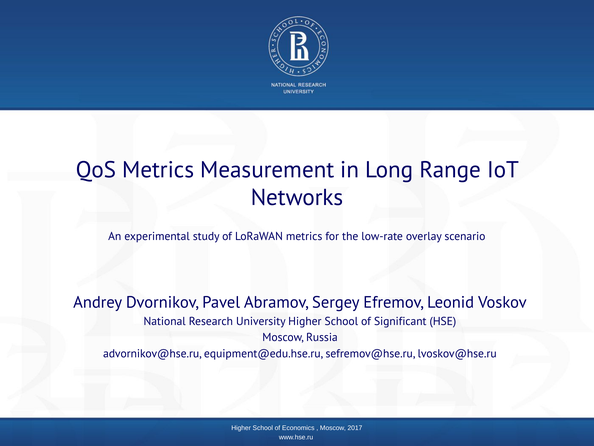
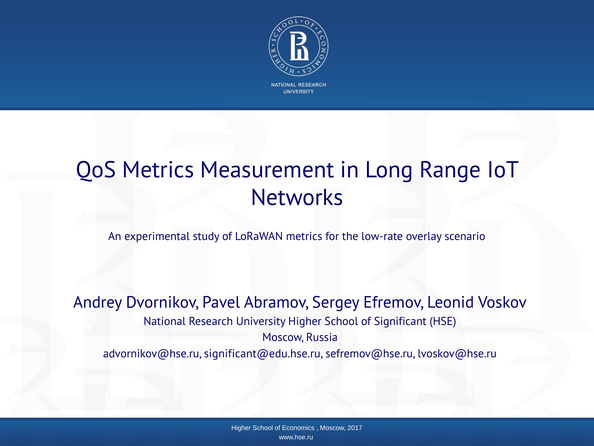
equipment@edu.hse.ru: equipment@edu.hse.ru -> significant@edu.hse.ru (264, 353)
